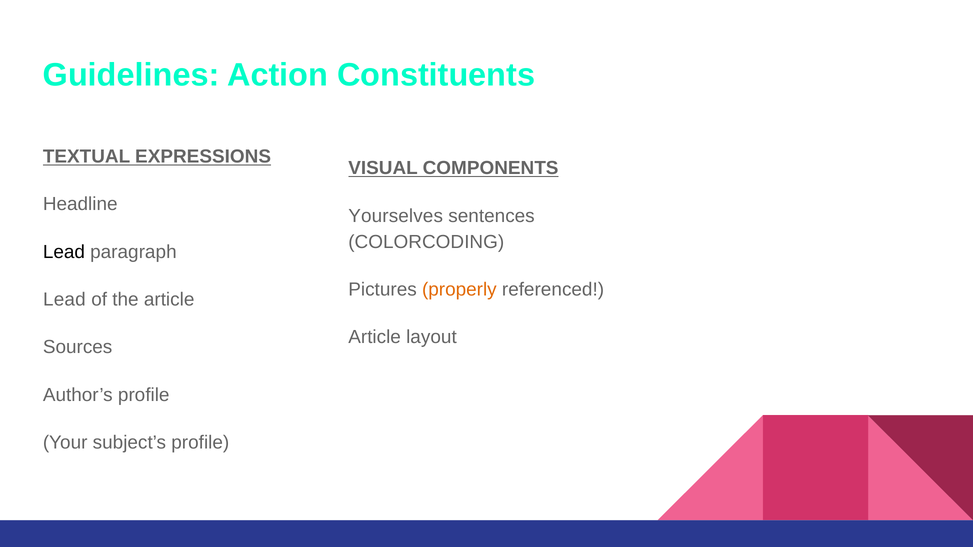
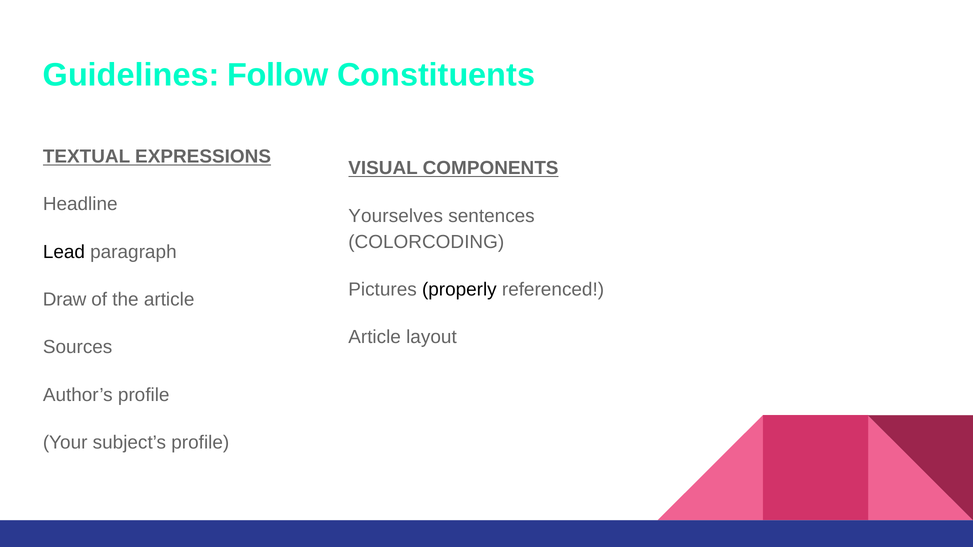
Action: Action -> Follow (278, 75)
properly colour: orange -> black (459, 290)
Lead: Lead -> Draw (65, 300)
